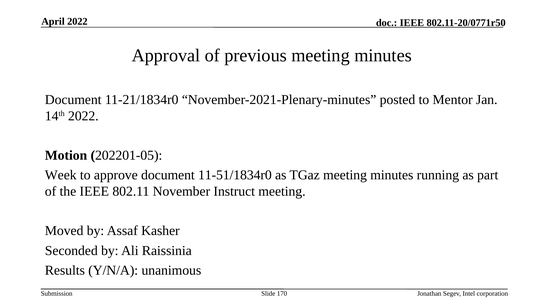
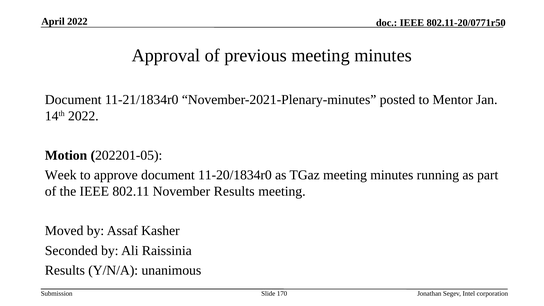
11-51/1834r0: 11-51/1834r0 -> 11-20/1834r0 (235, 175)
November Instruct: Instruct -> Results (234, 191)
